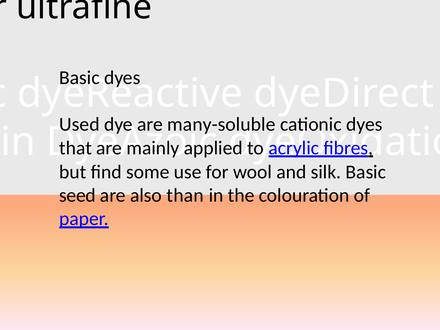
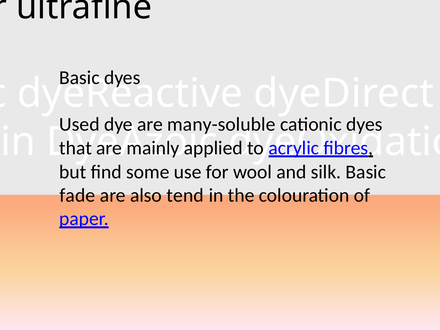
seed: seed -> fade (77, 195)
than: than -> tend (185, 195)
